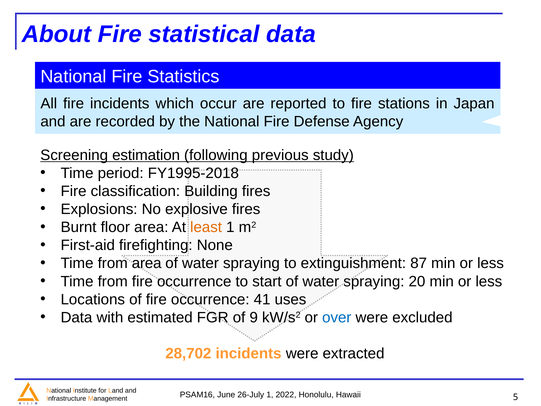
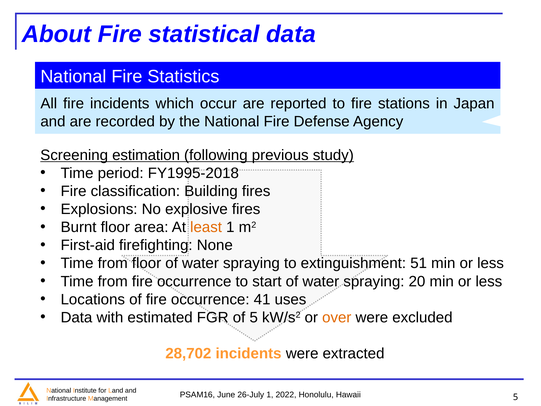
from area: area -> floor (147, 263)
87: 87 -> 51 (419, 263)
of 9: 9 -> 5 (254, 317)
over colour: blue -> orange (337, 317)
